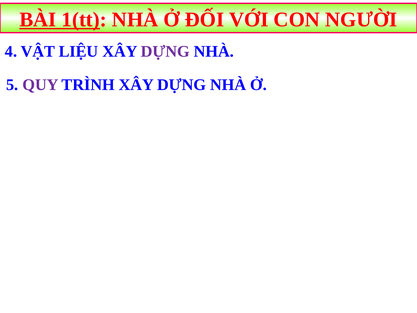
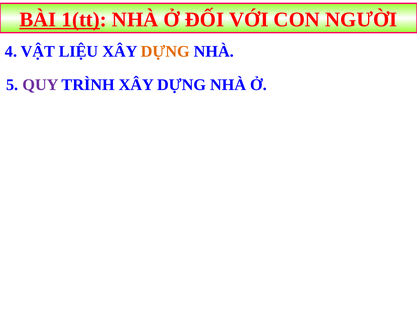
DỰNG colour: purple -> orange (165, 52)
